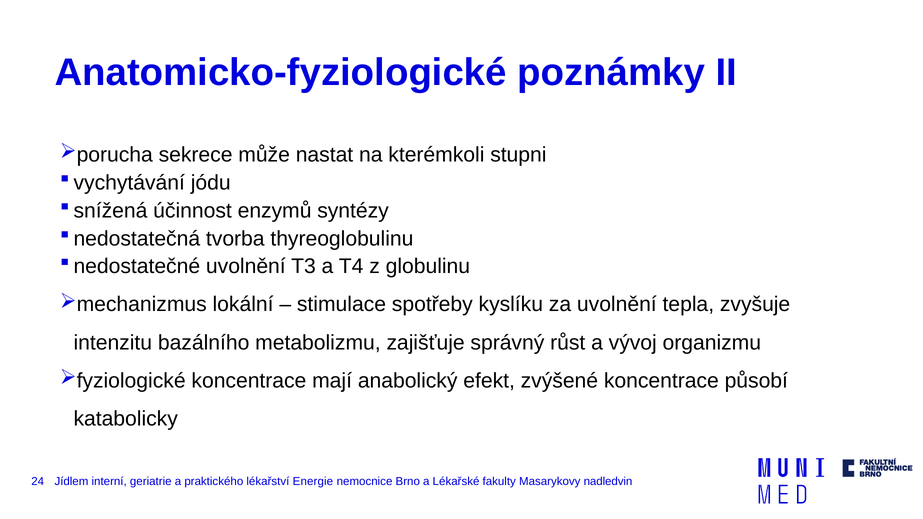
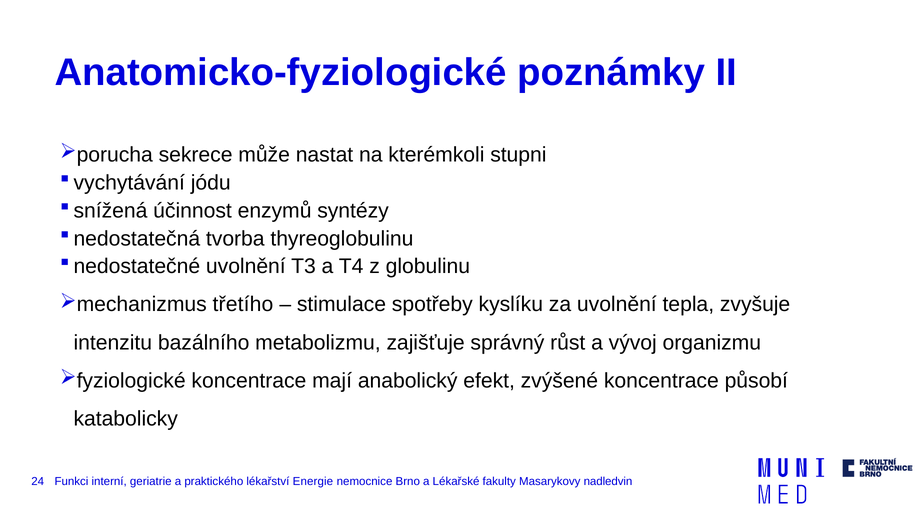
lokální: lokální -> třetího (243, 305)
Jídlem: Jídlem -> Funkci (71, 482)
